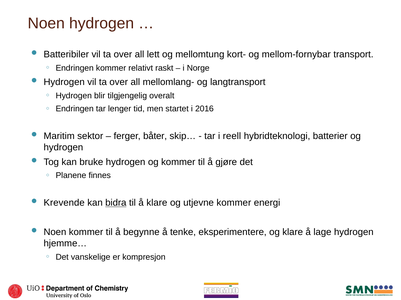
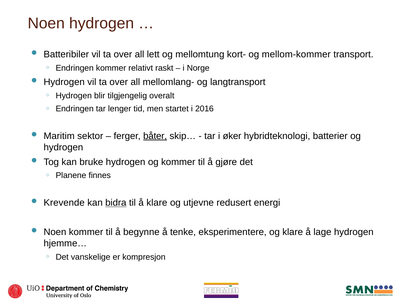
mellom-fornybar: mellom-fornybar -> mellom-kommer (296, 54)
båter underline: none -> present (155, 136)
reell: reell -> øker (232, 136)
utjevne kommer: kommer -> redusert (234, 203)
